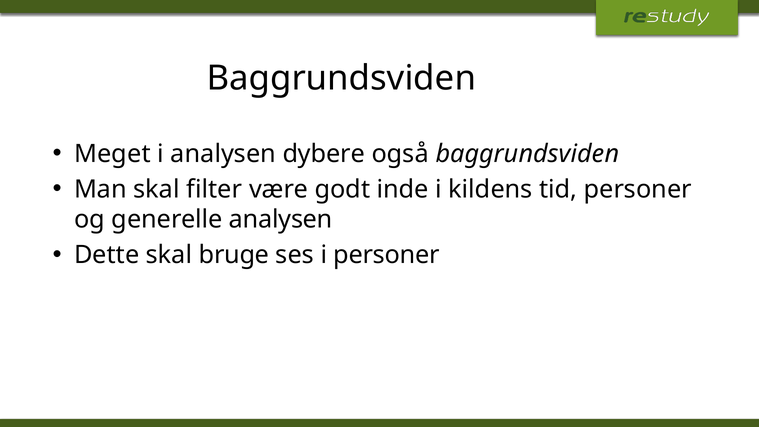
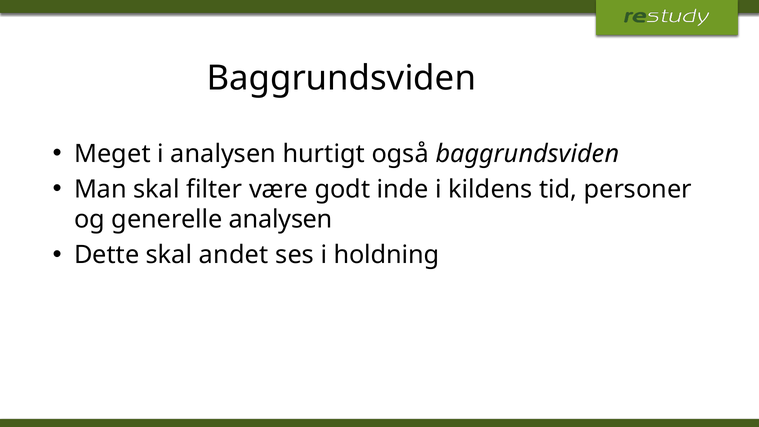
dybere: dybere -> hurtigt (324, 154)
bruge: bruge -> andet (234, 255)
i personer: personer -> holdning (387, 255)
